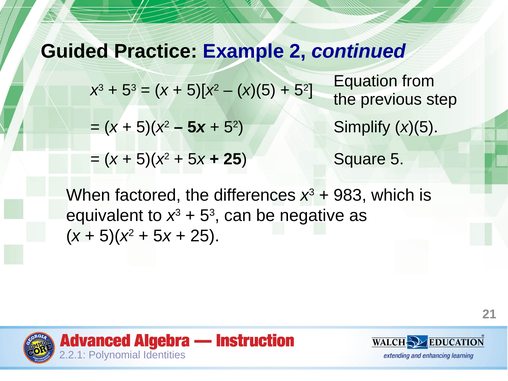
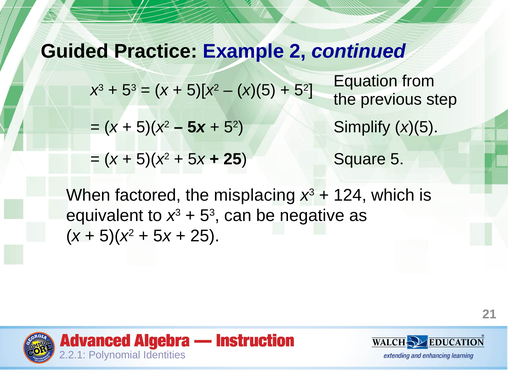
differences: differences -> misplacing (255, 195)
983: 983 -> 124 (350, 195)
